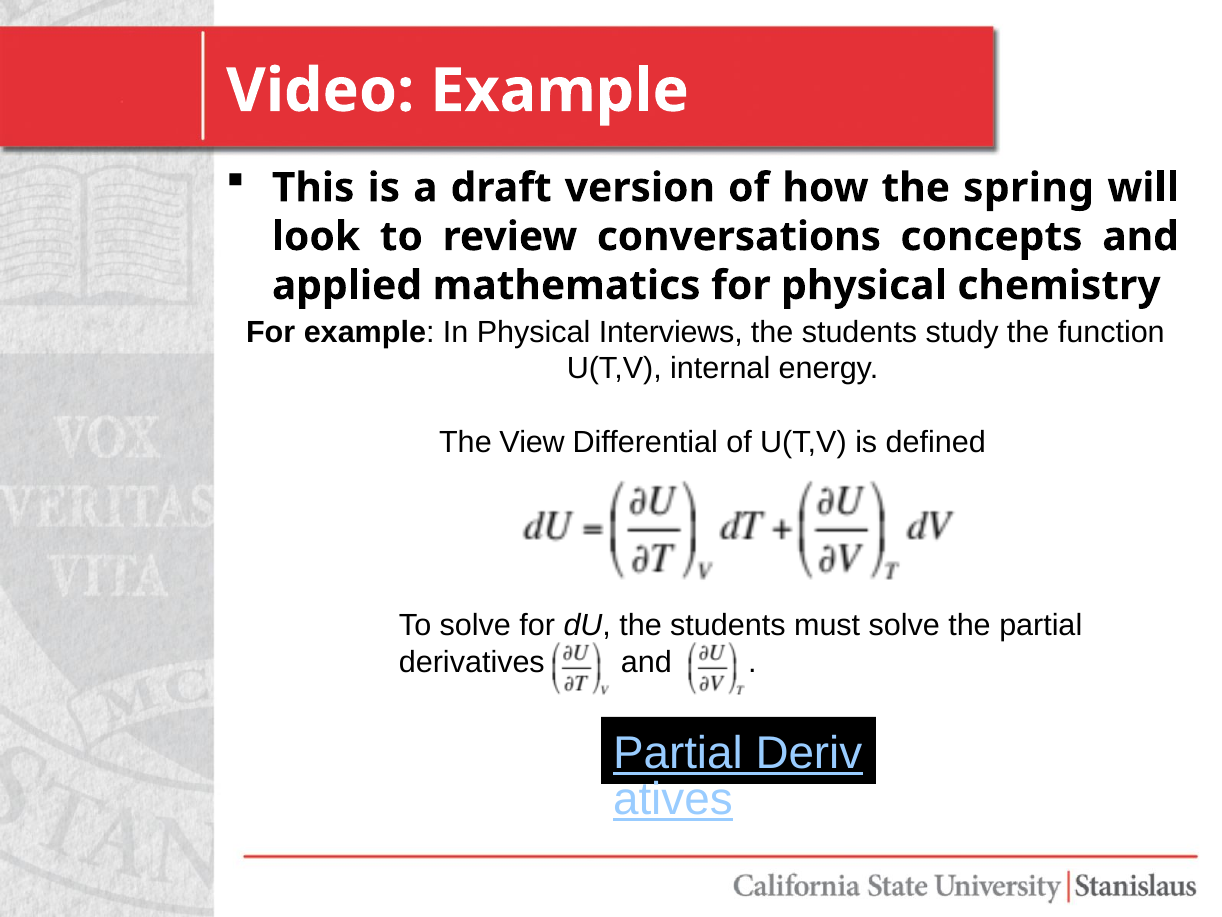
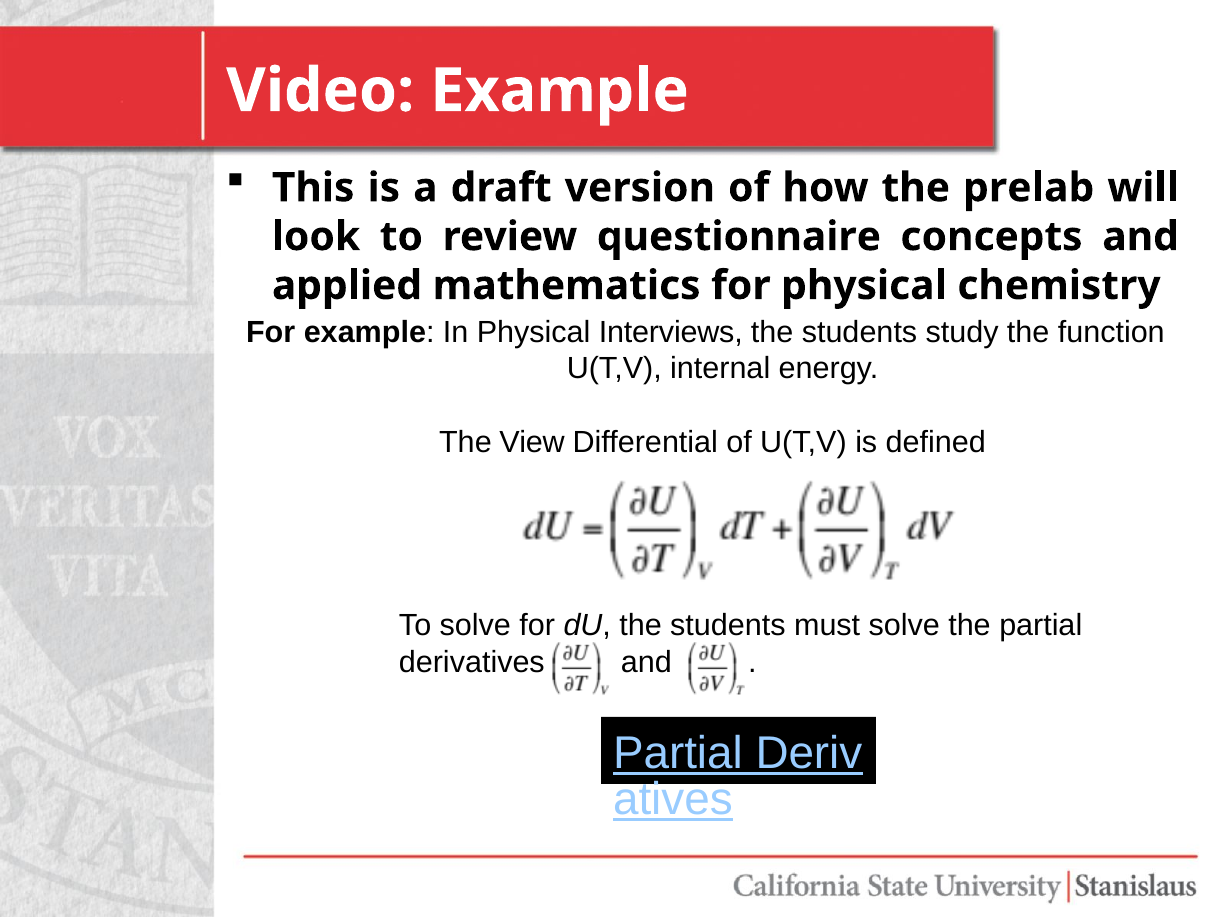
spring: spring -> prelab (1029, 188)
conversations: conversations -> questionnaire (739, 237)
